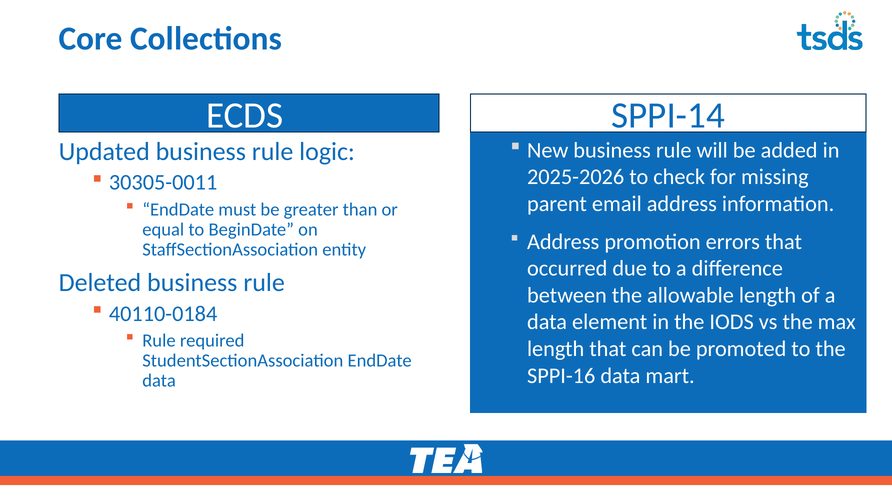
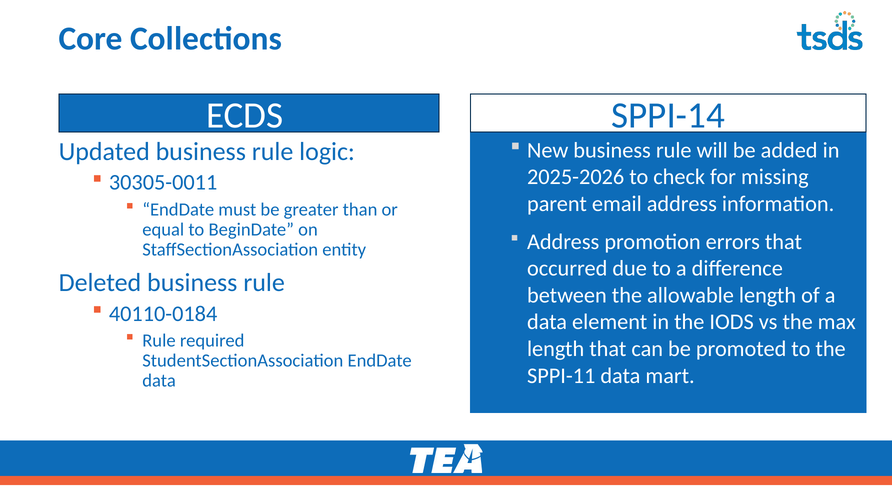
SPPI-16: SPPI-16 -> SPPI-11 (561, 375)
